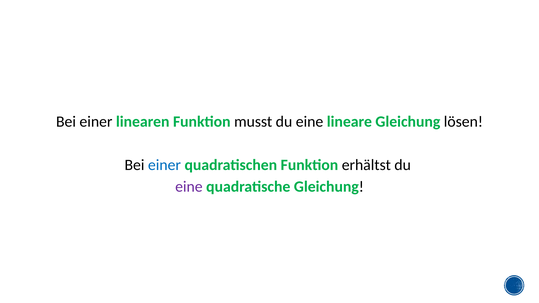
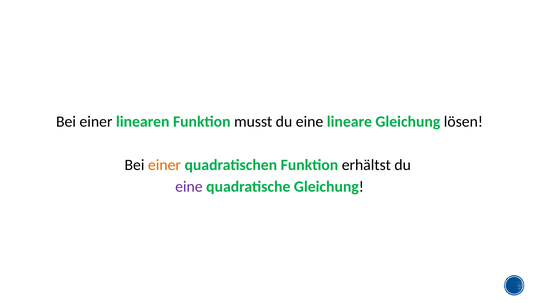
einer colour: blue -> orange (164, 165)
